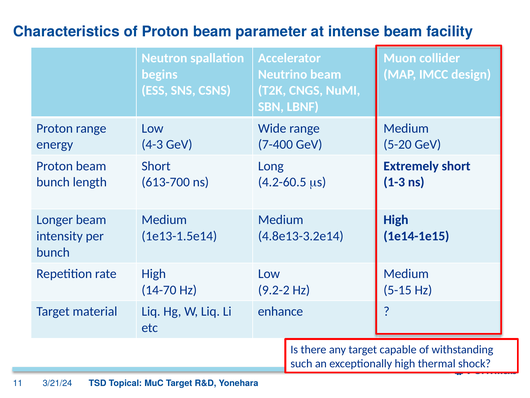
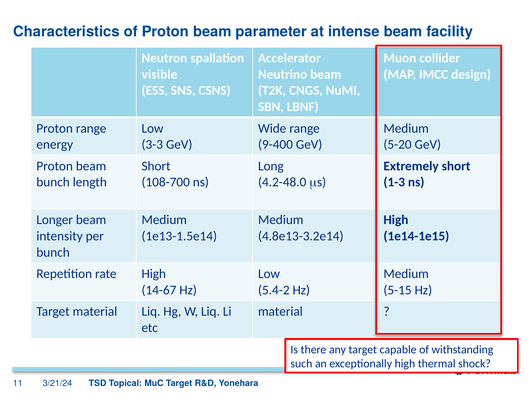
begins: begins -> visible (160, 74)
4-3: 4-3 -> 3-3 (152, 144)
7-400: 7-400 -> 9-400 (275, 144)
613-700: 613-700 -> 108-700 (166, 182)
4.2-60.5: 4.2-60.5 -> 4.2-48.0 (282, 182)
14-70: 14-70 -> 14-67 (159, 290)
9.2-2: 9.2-2 -> 5.4-2 (274, 290)
enhance: enhance -> material (280, 311)
